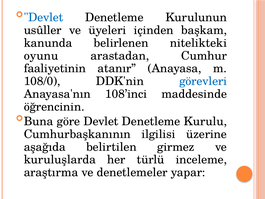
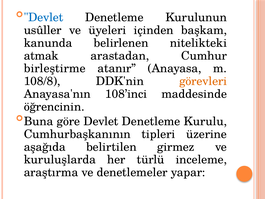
oyunu: oyunu -> atmak (41, 56)
faaliyetinin: faaliyetinin -> birleştirme (55, 68)
108/0: 108/0 -> 108/8 (42, 81)
görevleri colour: blue -> orange (203, 81)
ilgilisi: ilgilisi -> tipleri (158, 134)
